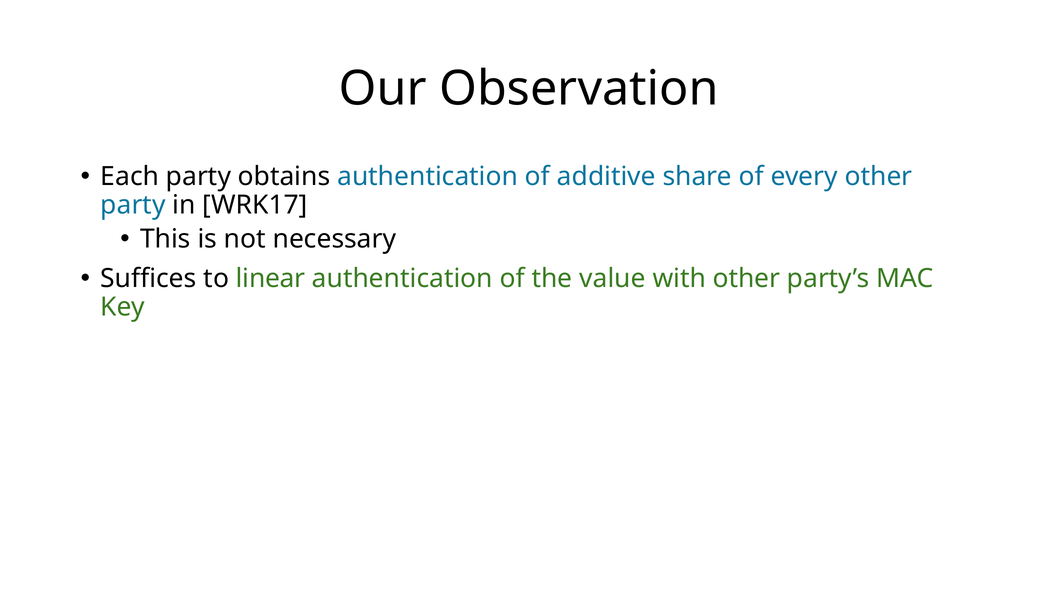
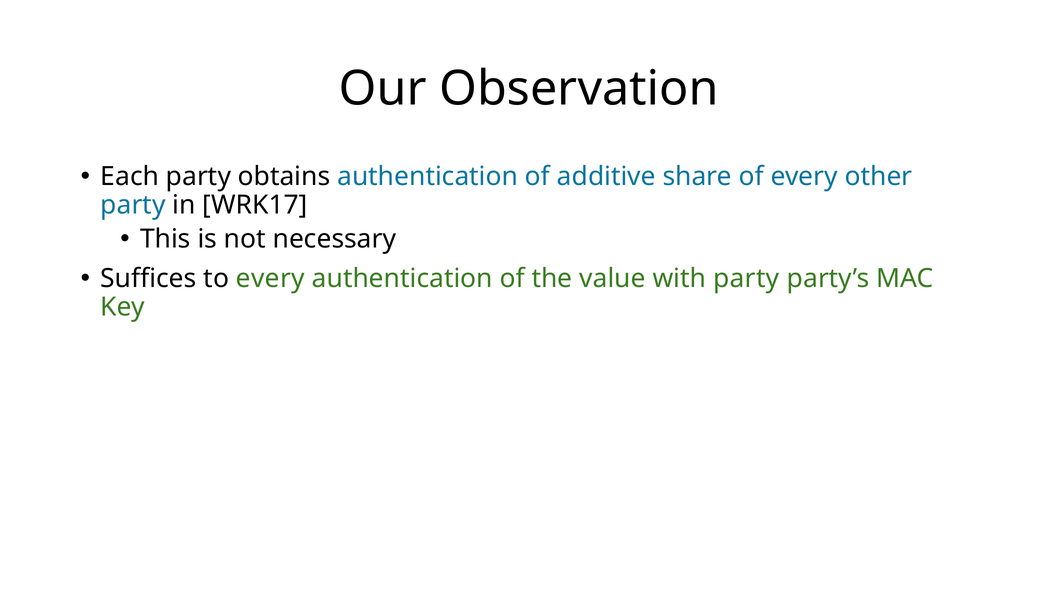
to linear: linear -> every (270, 279)
with other: other -> party (746, 279)
